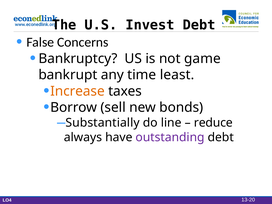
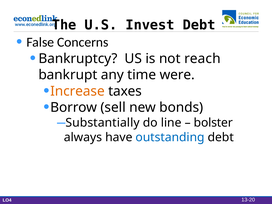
not game: game -> reach (202, 59)
least: least -> were (177, 75)
reduce: reduce -> bolster (213, 123)
outstanding colour: purple -> blue (170, 137)
